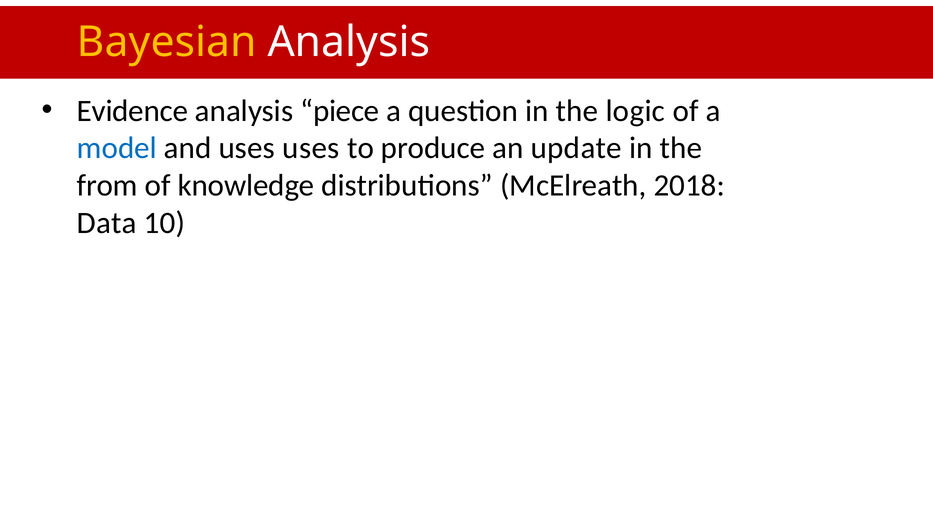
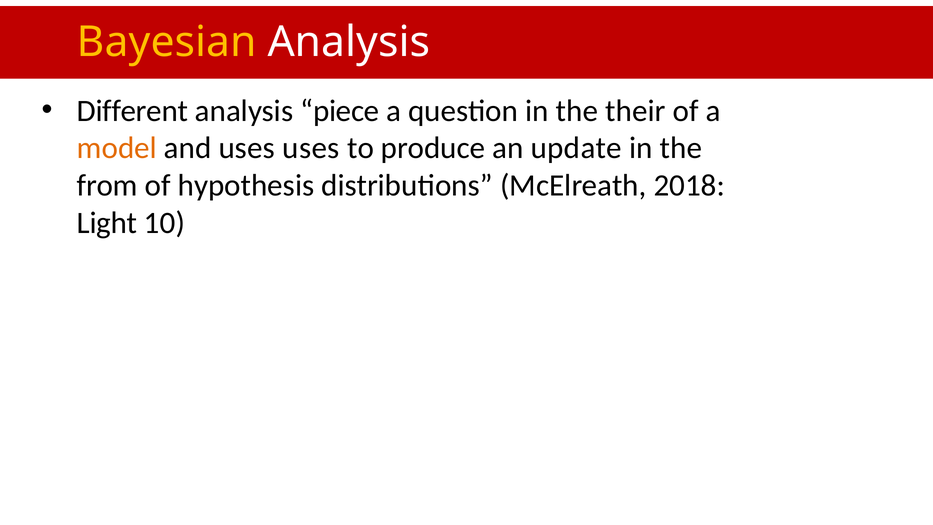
Evidence: Evidence -> Different (132, 111)
logic: logic -> their (635, 111)
model colour: blue -> orange (117, 148)
knowledge: knowledge -> hypothesis (246, 185)
Data: Data -> Light (107, 223)
